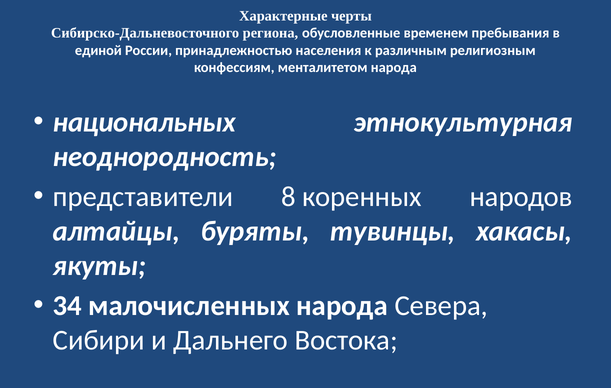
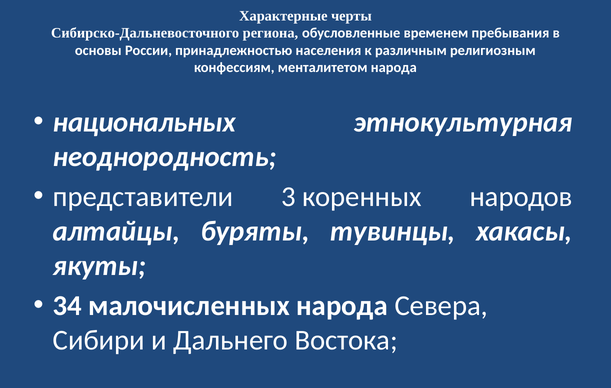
единой: единой -> основы (98, 50)
8: 8 -> 3 (289, 197)
